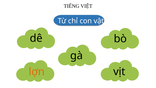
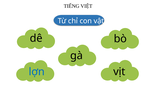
lợn colour: orange -> blue (37, 72)
